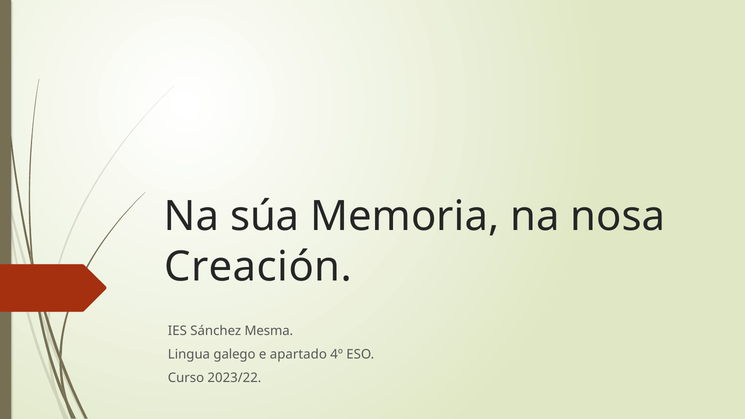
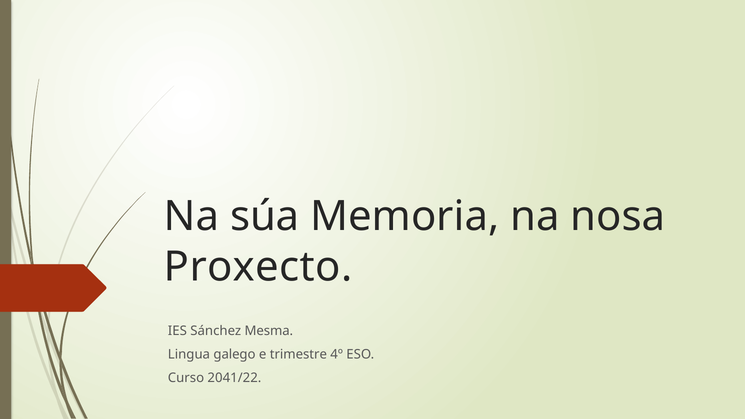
Creación: Creación -> Proxecto (258, 267)
apartado: apartado -> trimestre (298, 355)
2023/22: 2023/22 -> 2041/22 (234, 378)
